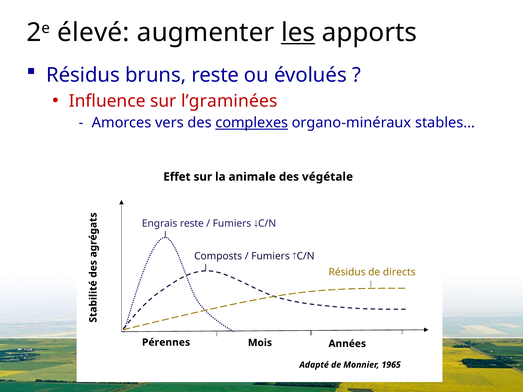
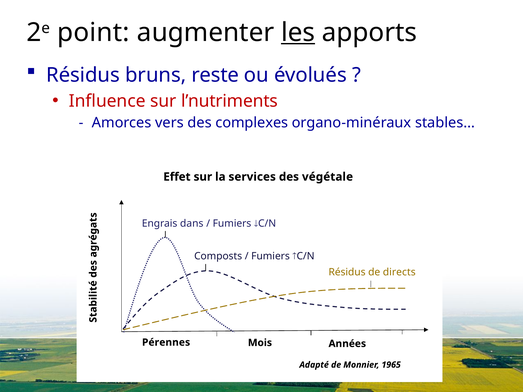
élevé: élevé -> point (93, 32)
l’graminées: l’graminées -> l’nutriments (229, 101)
complexes underline: present -> none (252, 123)
animale: animale -> services (252, 177)
Engrais reste: reste -> dans (192, 223)
